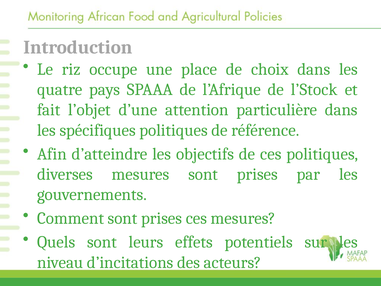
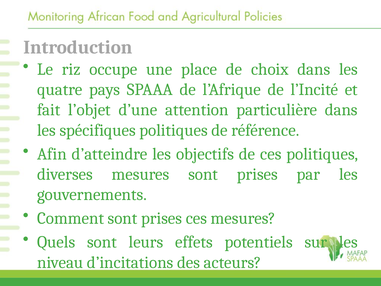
l’Stock: l’Stock -> l’Incité (314, 89)
